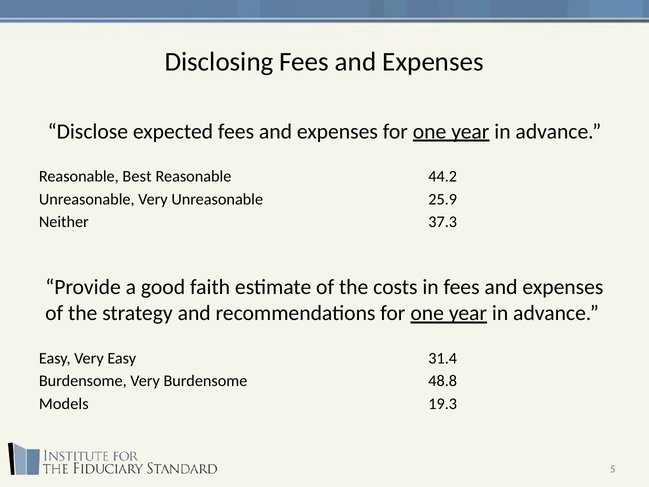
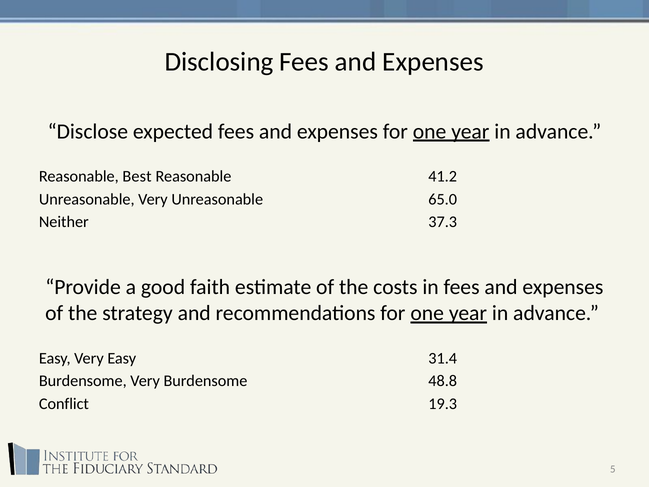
44.2: 44.2 -> 41.2 (443, 176)
25.9: 25.9 -> 65.0 (443, 199)
Models: Models -> Conflict (64, 404)
